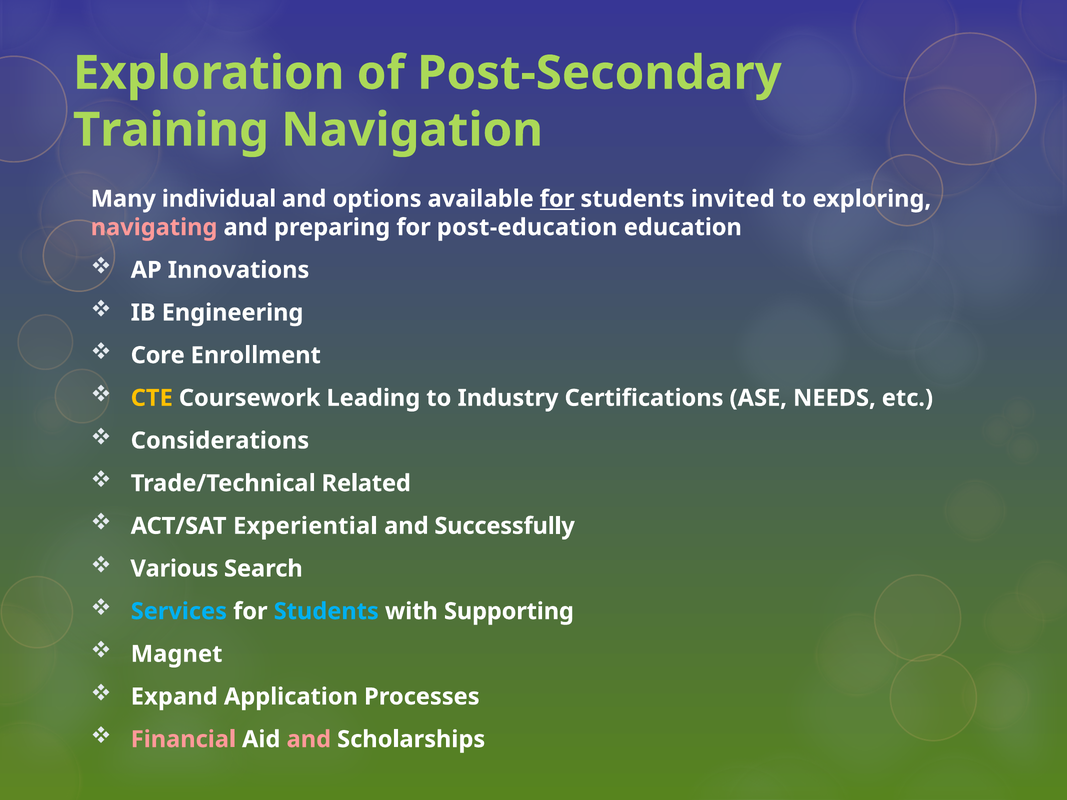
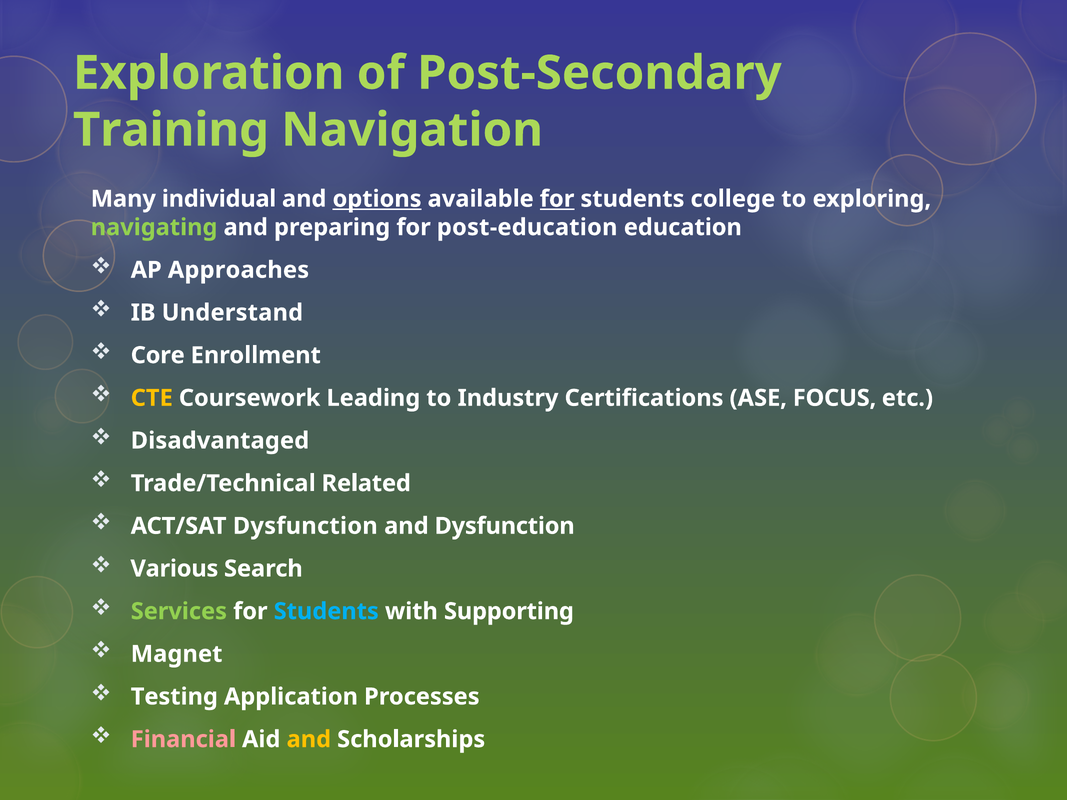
options underline: none -> present (377, 199)
invited: invited -> college (733, 199)
navigating colour: pink -> light green (154, 227)
Innovations: Innovations -> Approaches (239, 270)
Engineering: Engineering -> Understand (232, 313)
NEEDS: NEEDS -> FOCUS (835, 398)
Considerations: Considerations -> Disadvantaged (220, 441)
ACT/SAT Experiential: Experiential -> Dysfunction (305, 526)
and Successfully: Successfully -> Dysfunction (505, 526)
Services colour: light blue -> light green (179, 612)
Expand: Expand -> Testing (174, 697)
and colour: pink -> yellow (309, 740)
